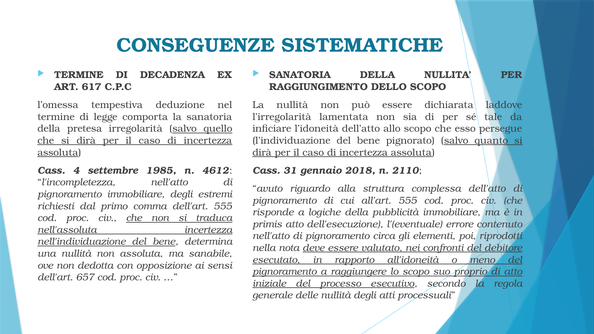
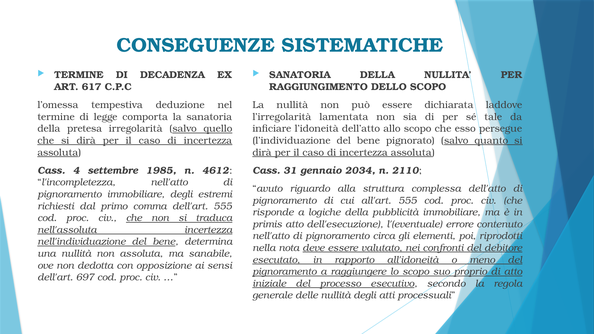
2018: 2018 -> 2034 (360, 171)
657: 657 -> 697 (85, 277)
